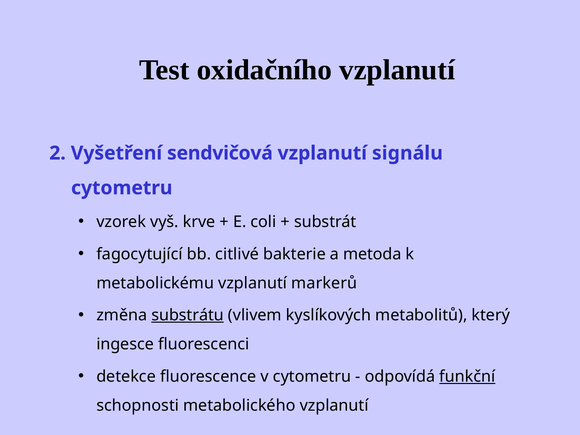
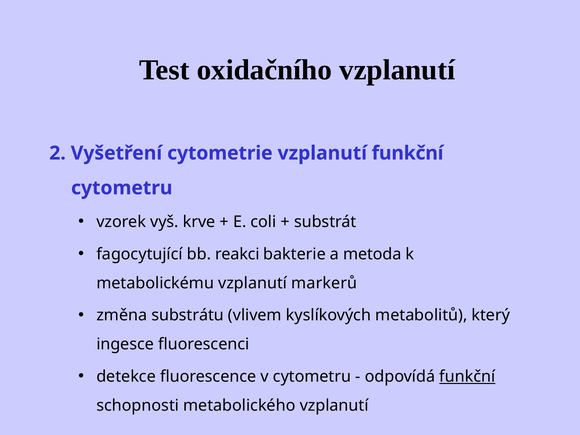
sendvičová: sendvičová -> cytometrie (220, 153)
vzplanutí signálu: signálu -> funkční (408, 153)
citlivé: citlivé -> reakci (237, 254)
substrátu underline: present -> none (188, 315)
